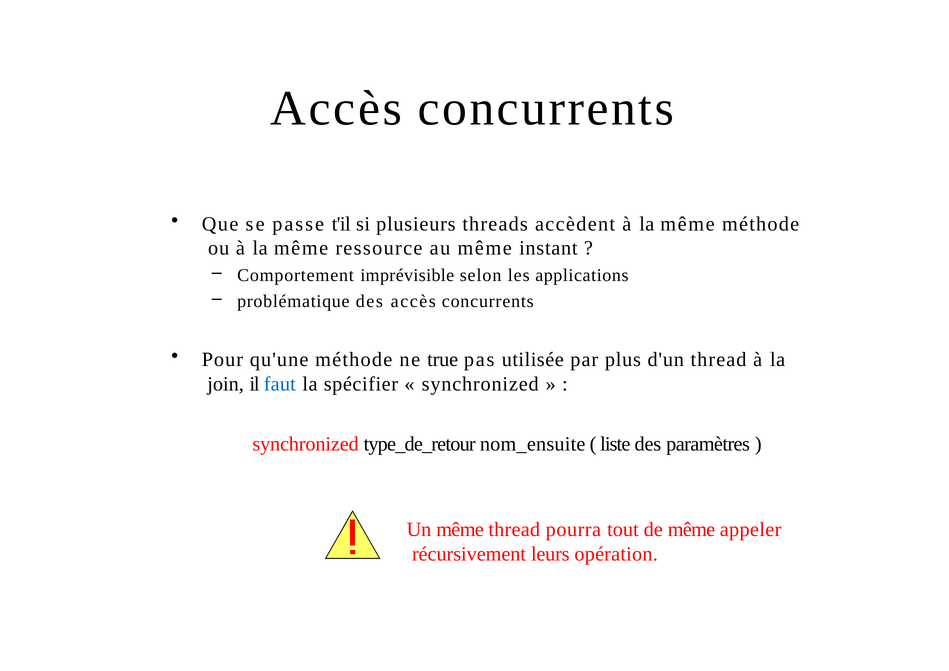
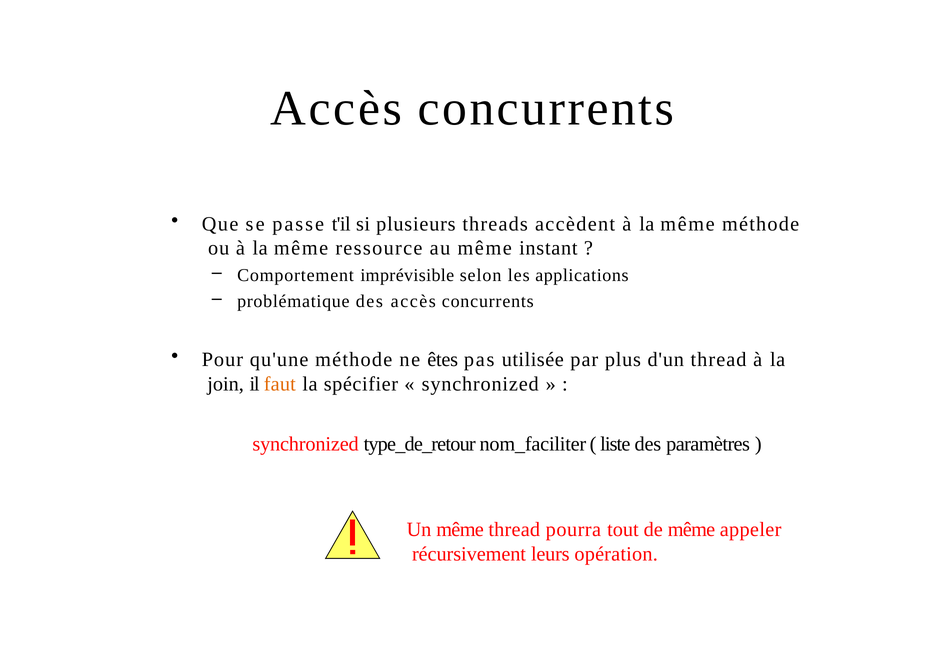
true: true -> êtes (443, 360)
faut colour: blue -> orange (280, 384)
nom_ensuite: nom_ensuite -> nom_faciliter (533, 444)
